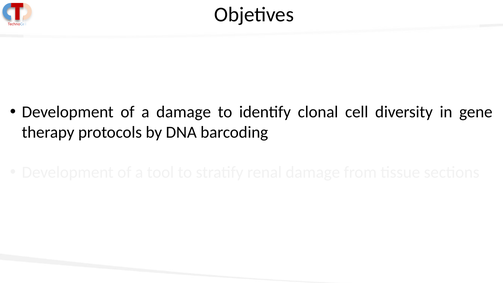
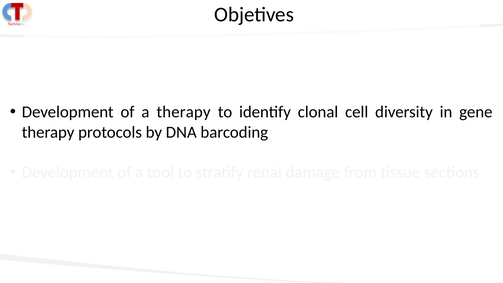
a damage: damage -> therapy (184, 112)
